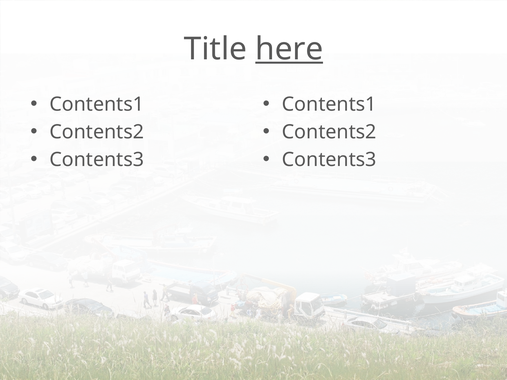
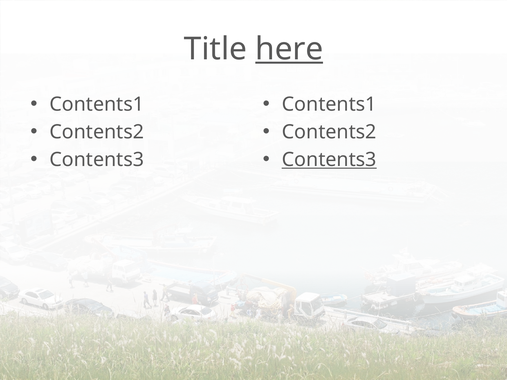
Contents3 underline: none -> present (329, 160)
